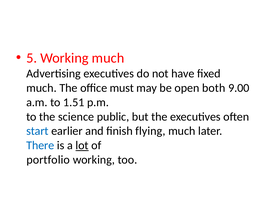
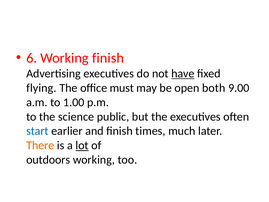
5: 5 -> 6 (32, 58)
Working much: much -> finish (108, 58)
have underline: none -> present (183, 73)
much: much -> flying (41, 88)
1.51: 1.51 -> 1.00 (74, 102)
flying: flying -> times (150, 131)
There colour: blue -> orange (40, 145)
portfolio: portfolio -> outdoors (48, 160)
